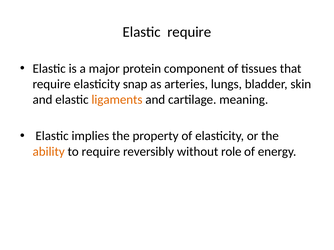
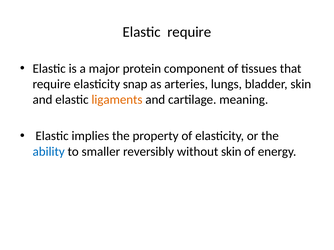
ability colour: orange -> blue (49, 152)
to require: require -> smaller (101, 152)
without role: role -> skin (231, 152)
